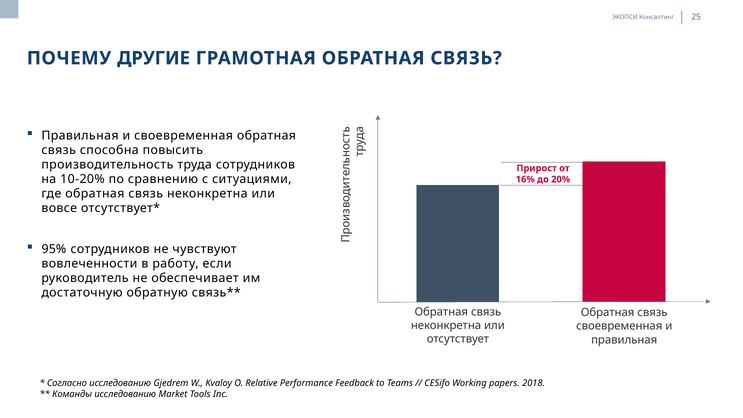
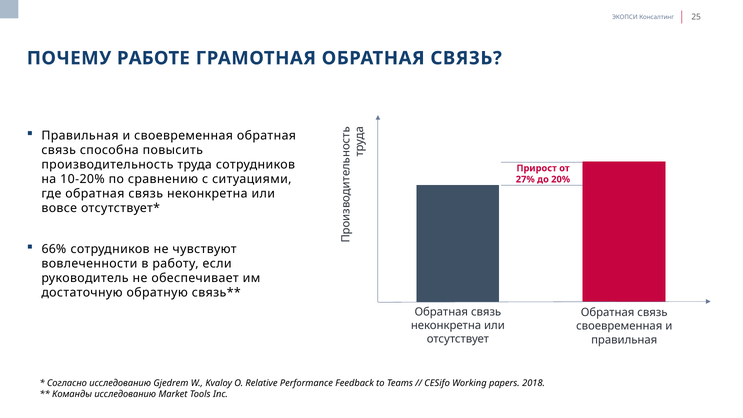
ДРУГИЕ: ДРУГИЕ -> РАБОТЕ (153, 58)
16%: 16% -> 27% (525, 179)
95%: 95% -> 66% (54, 249)
